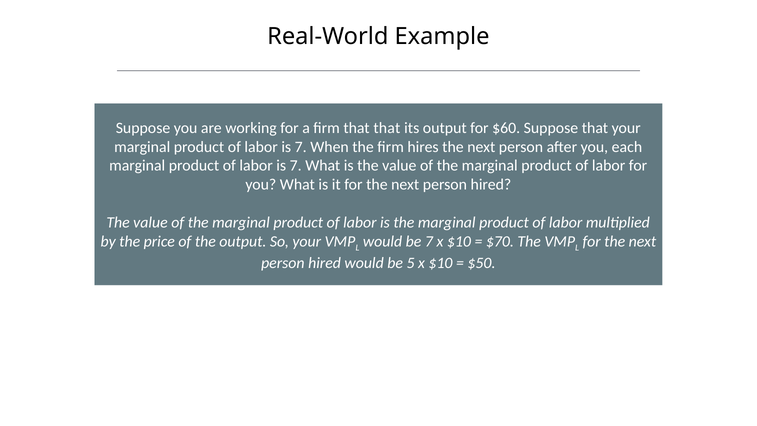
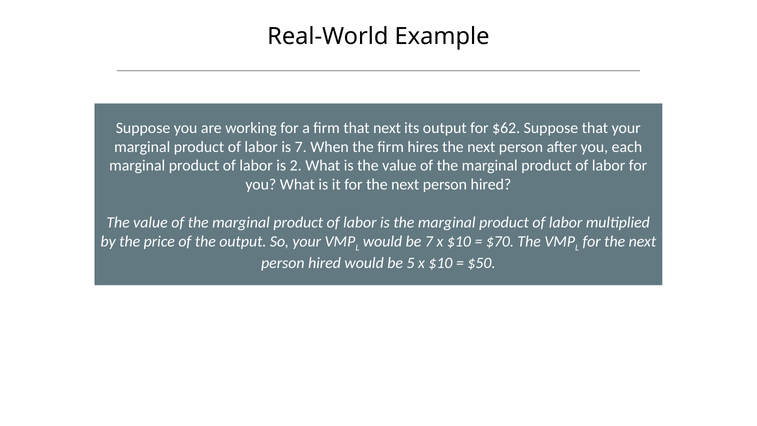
that that: that -> next (387, 128)
$60: $60 -> $62 (506, 128)
7: 7 -> 2 (296, 166)
